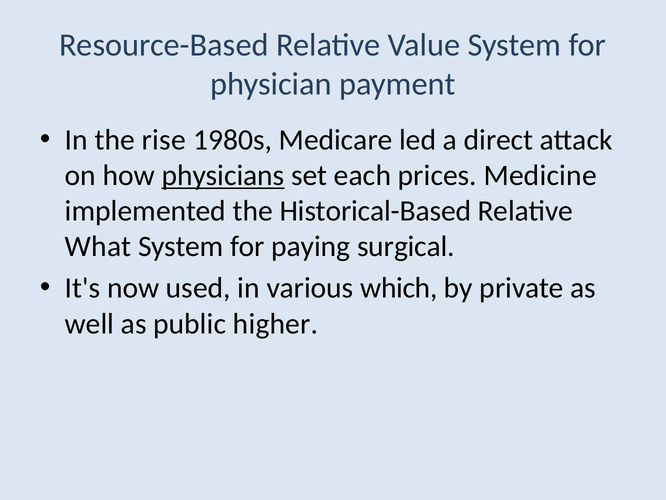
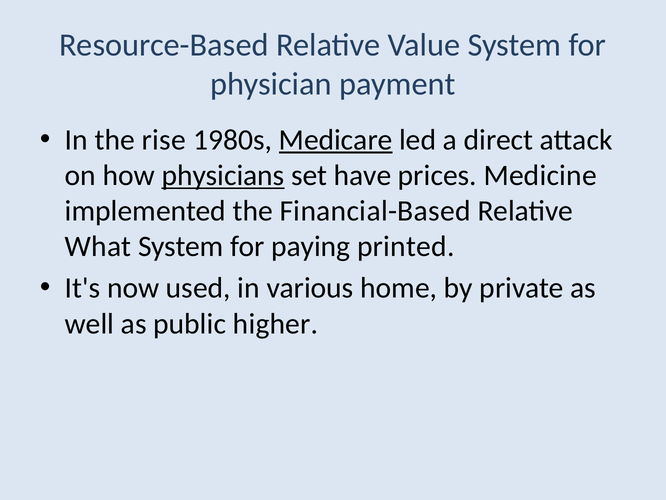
Medicare underline: none -> present (336, 140)
each: each -> have (363, 175)
Historical-Based: Historical-Based -> Financial-Based (375, 211)
surgical: surgical -> printed (406, 246)
which: which -> home (399, 288)
